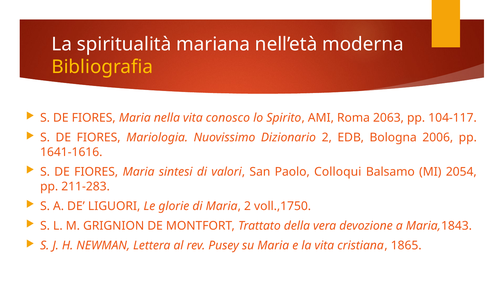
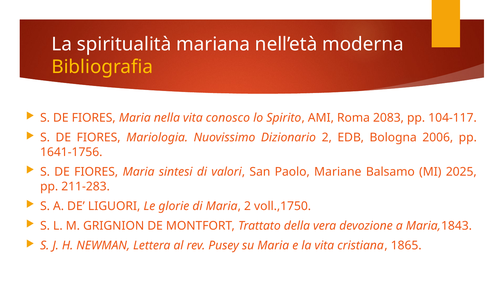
2063: 2063 -> 2083 (388, 118)
1641-1616: 1641-1616 -> 1641-1756 (71, 152)
Colloqui: Colloqui -> Mariane (338, 172)
2054: 2054 -> 2025 (461, 172)
